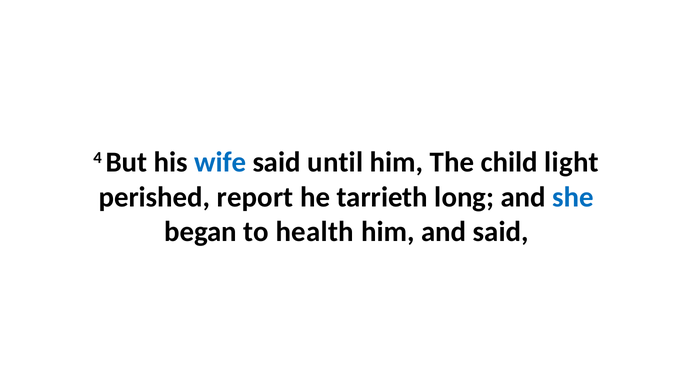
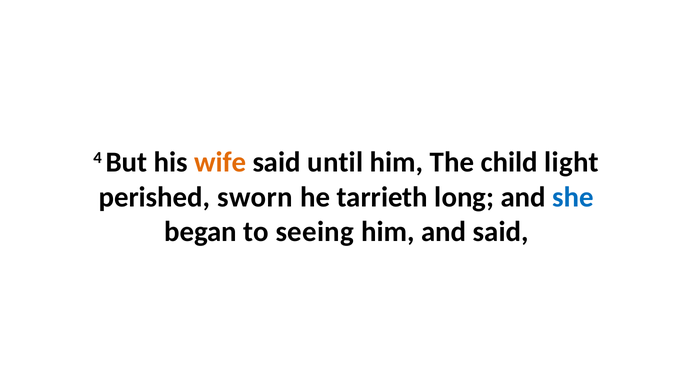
wife colour: blue -> orange (220, 162)
report: report -> sworn (255, 197)
health: health -> seeing (315, 232)
